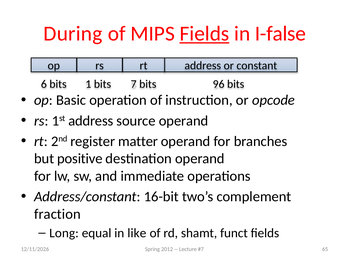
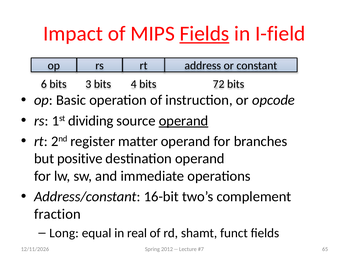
During: During -> Impact (73, 34)
I-false: I-false -> I-field (280, 34)
1: 1 -> 3 (88, 84)
7: 7 -> 4 (134, 84)
96: 96 -> 72 (219, 84)
1st address: address -> dividing (91, 121)
operand underline: none -> present (184, 121)
like: like -> real (137, 234)
